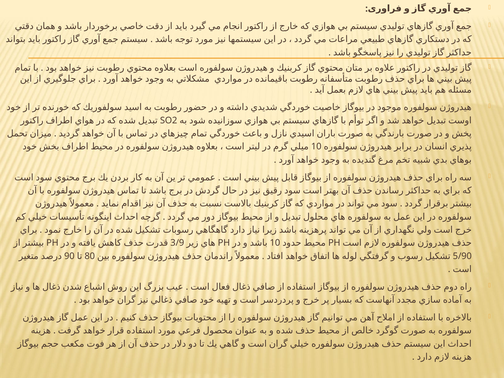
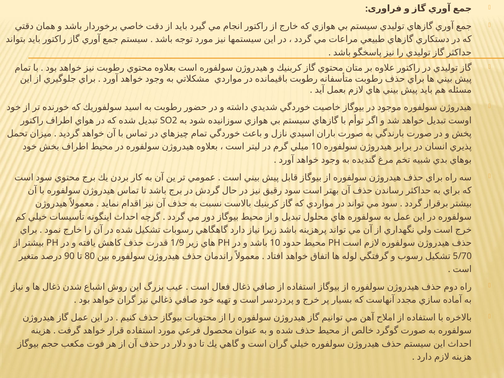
3/9: 3/9 -> 1/9 (177, 243)
5/90: 5/90 -> 5/70 (462, 256)
